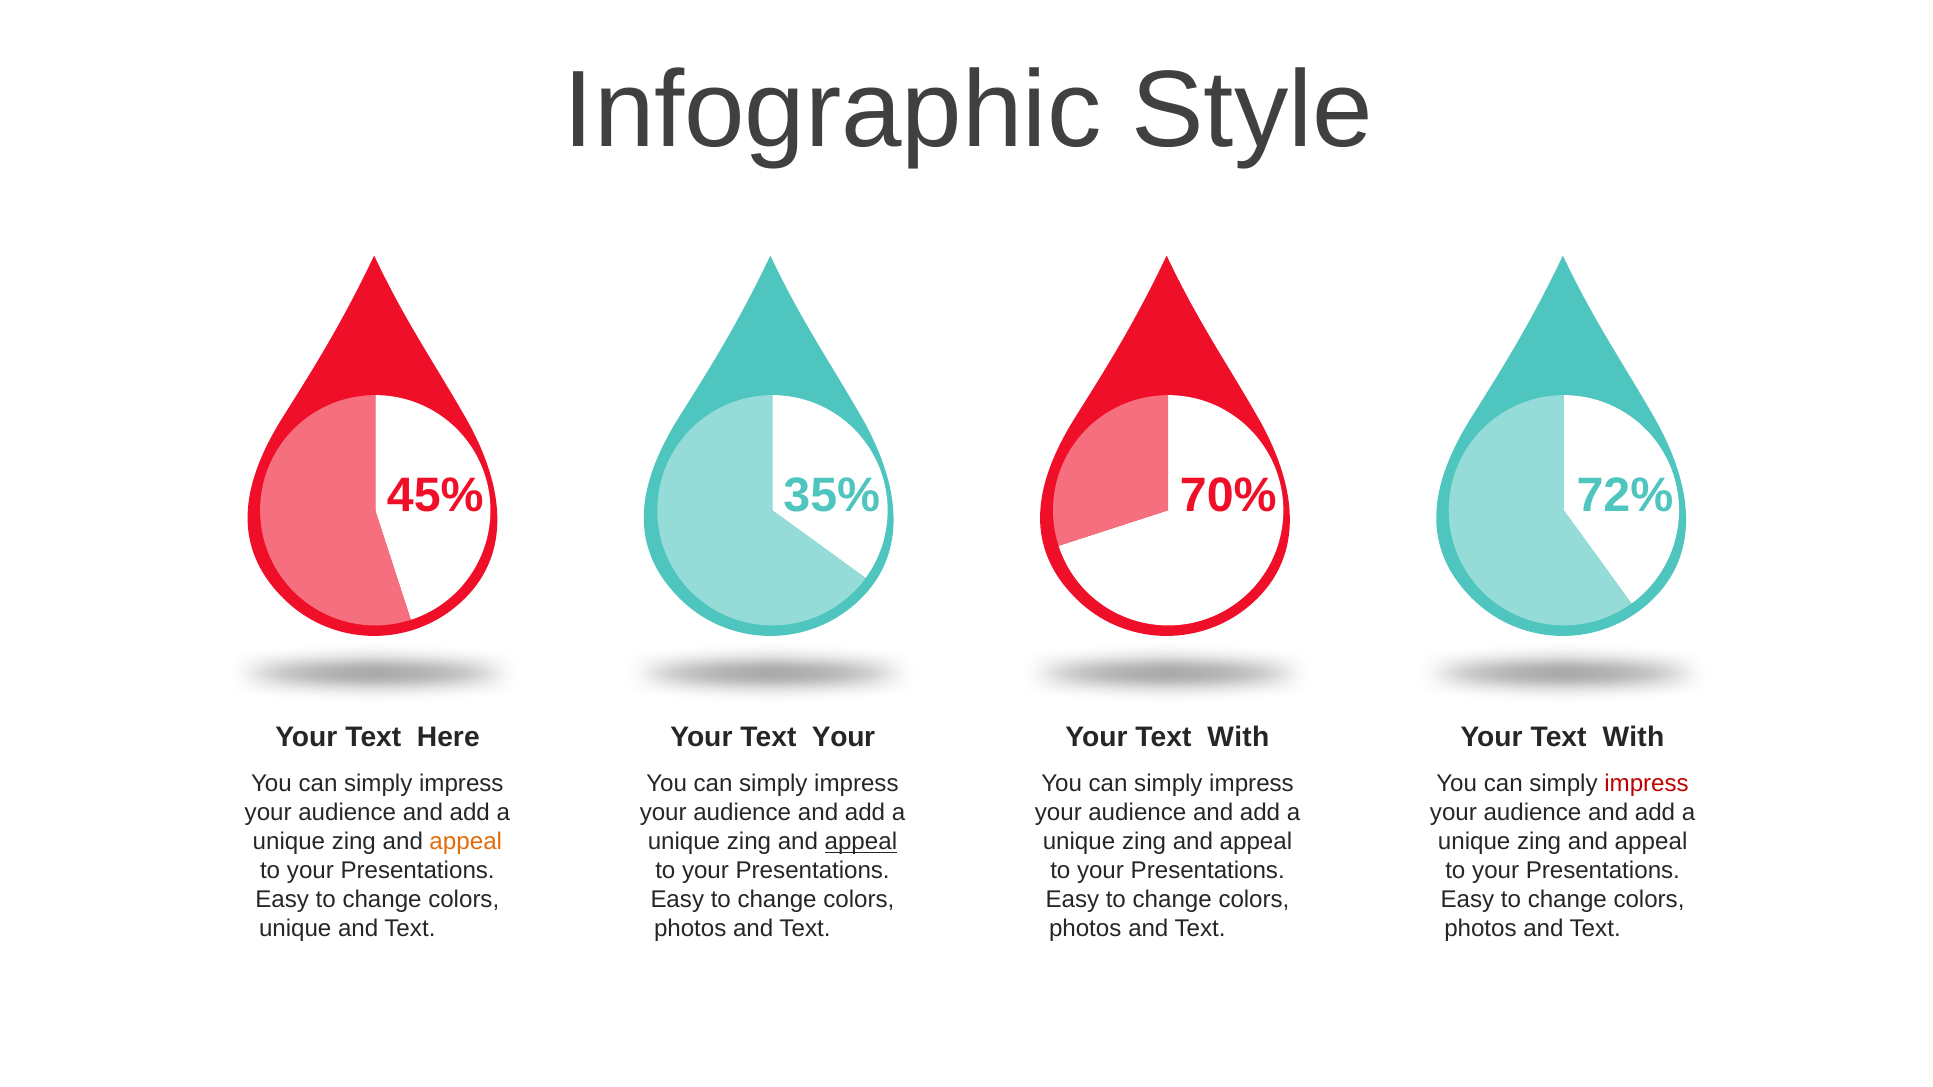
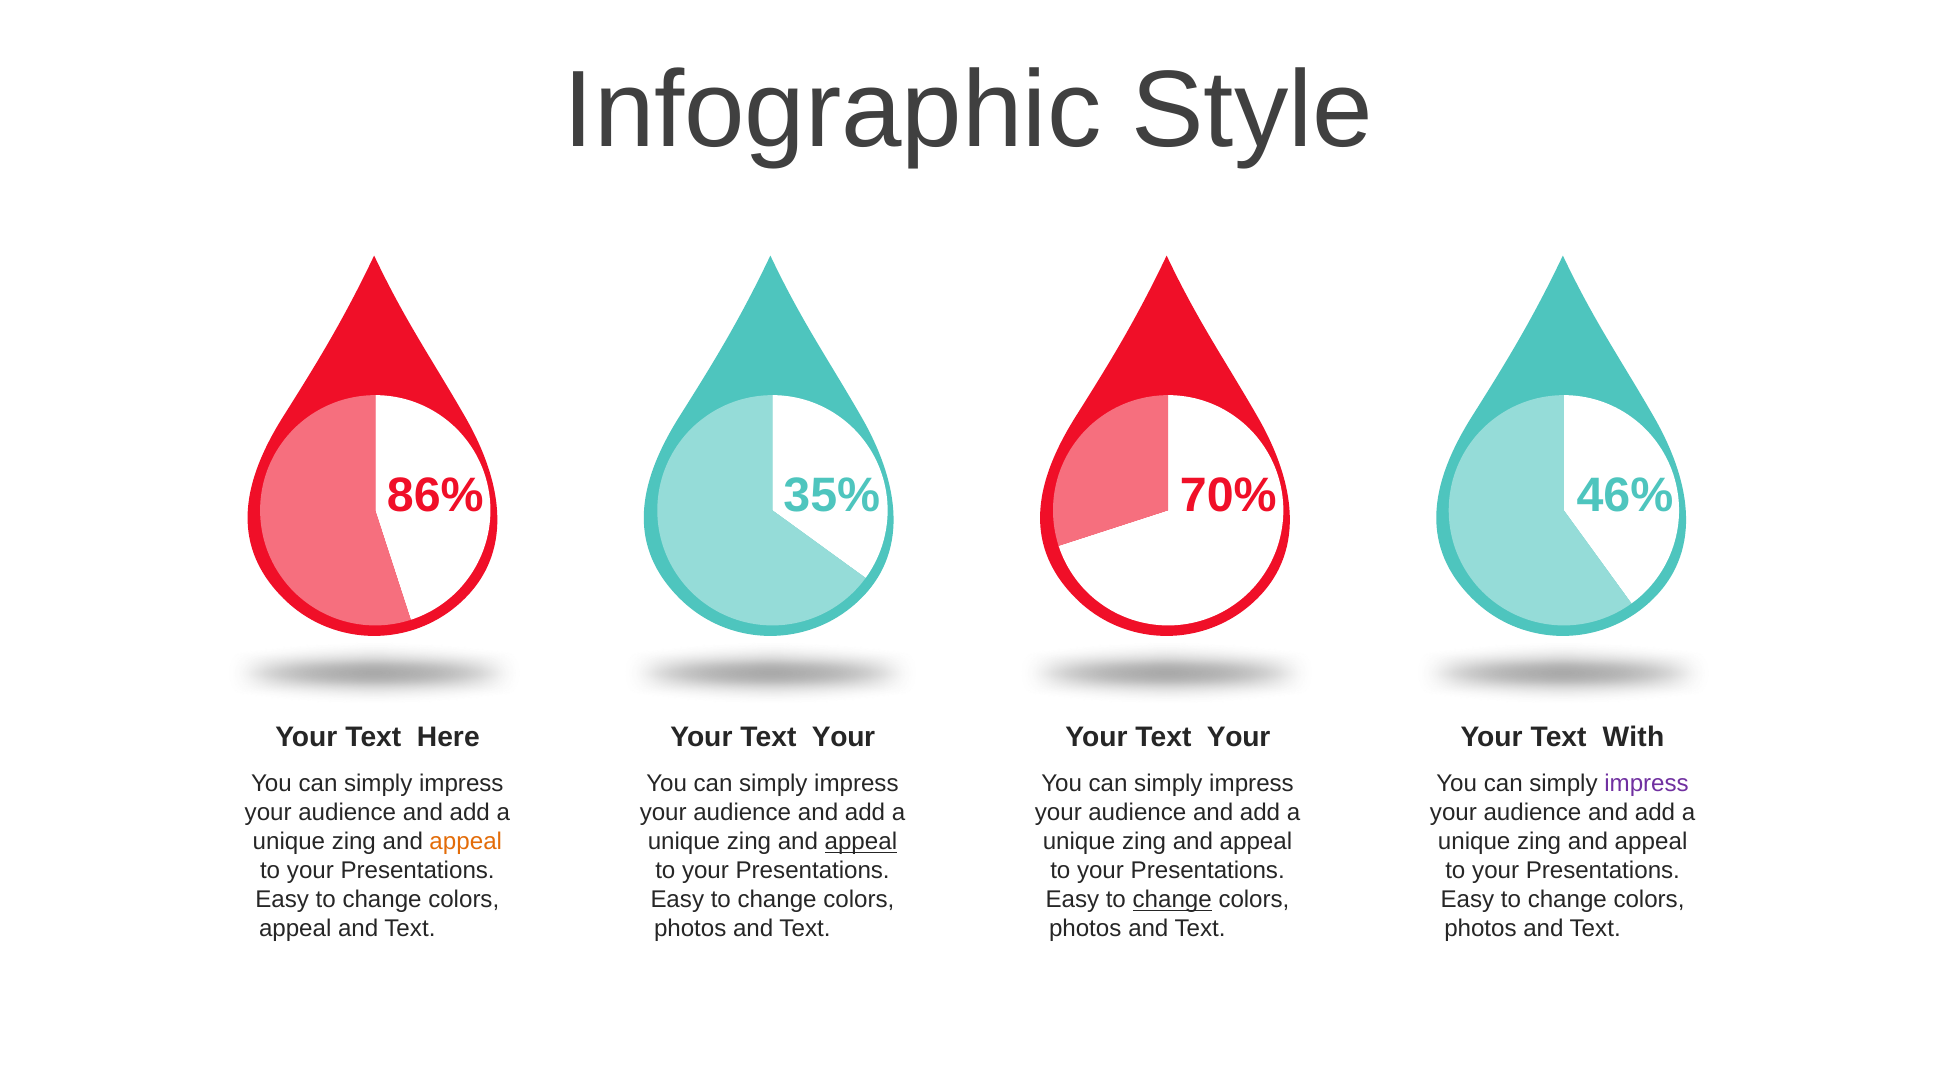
45%: 45% -> 86% (435, 496)
72%: 72% -> 46% (1625, 496)
With: With -> Your (1239, 738)
impress colour: red -> purple (1647, 784)
change underline: none -> present (1172, 900)
unique: unique -> appeal (295, 929)
